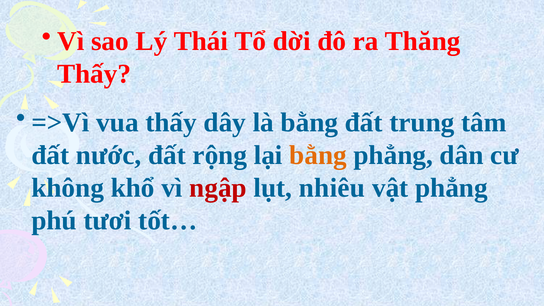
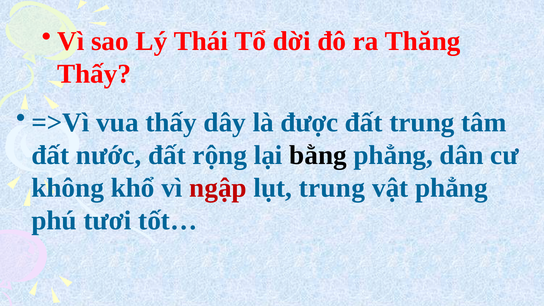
là bằng: bằng -> được (309, 123)
bằng colour: orange -> black (318, 155)
lụt nhiêu: nhiêu -> trung (332, 188)
